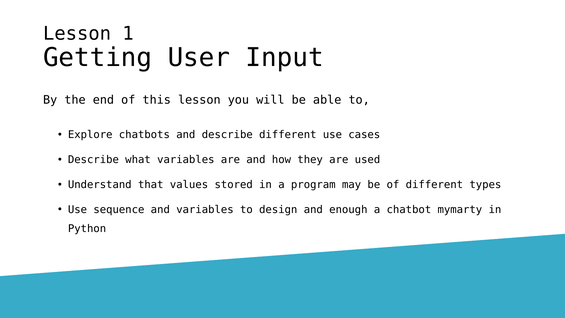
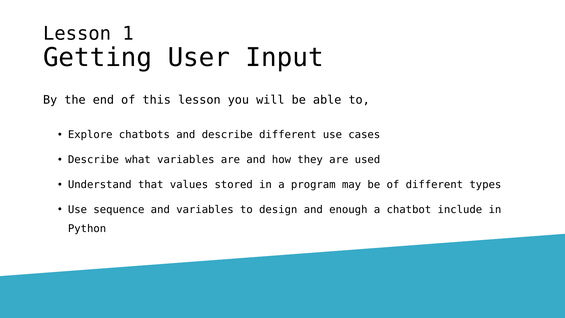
mymarty: mymarty -> include (460, 210)
